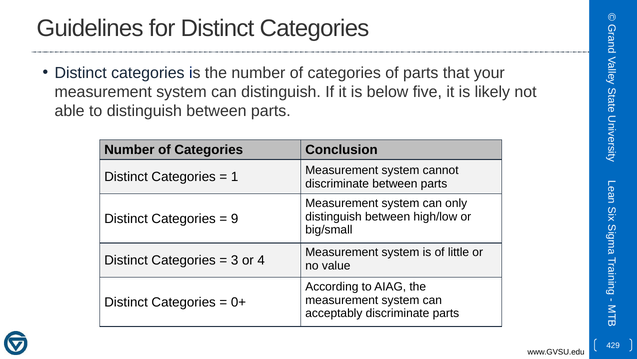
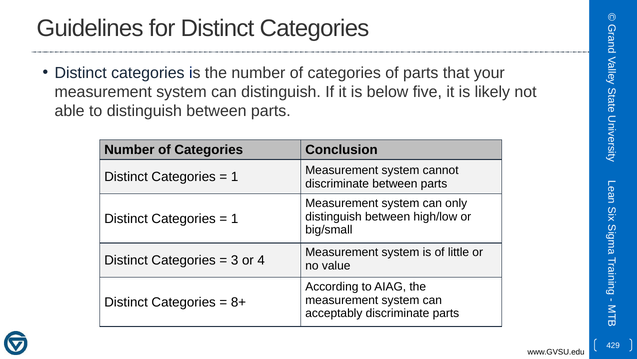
9: 9 -> 1 (235, 218)
0+: 0+ -> 8+ (238, 302)
